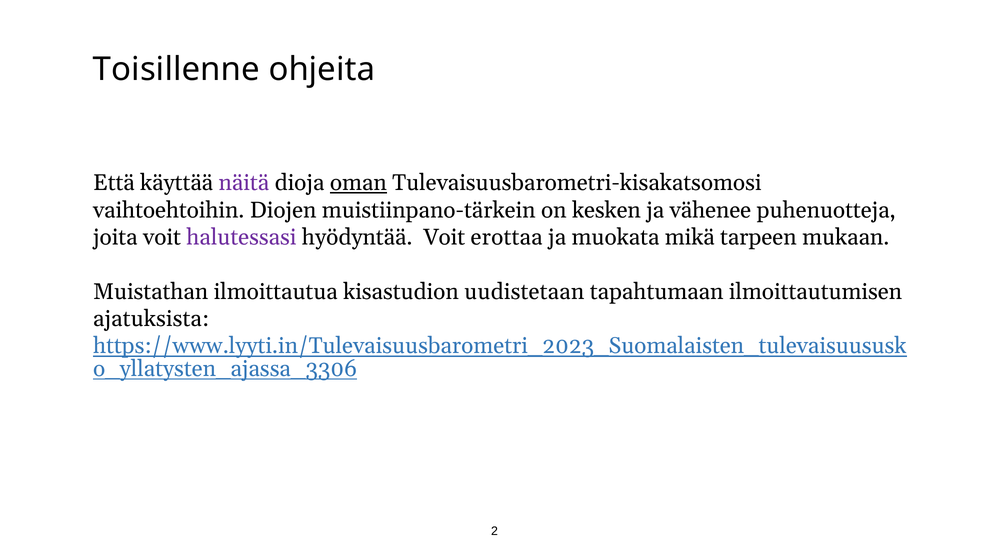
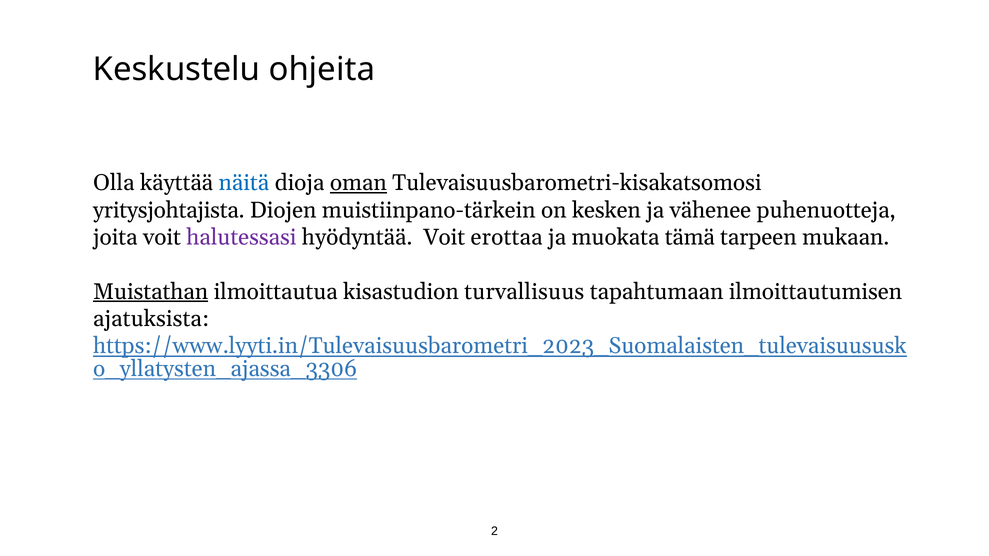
Toisillenne: Toisillenne -> Keskustelu (177, 69)
Että: Että -> Olla (114, 183)
näitä colour: purple -> blue (244, 183)
vaihtoehtoihin: vaihtoehtoihin -> yritysjohtajista (169, 210)
mikä: mikä -> tämä (690, 237)
Muistathan underline: none -> present (151, 292)
uudistetaan: uudistetaan -> turvallisuus (524, 292)
